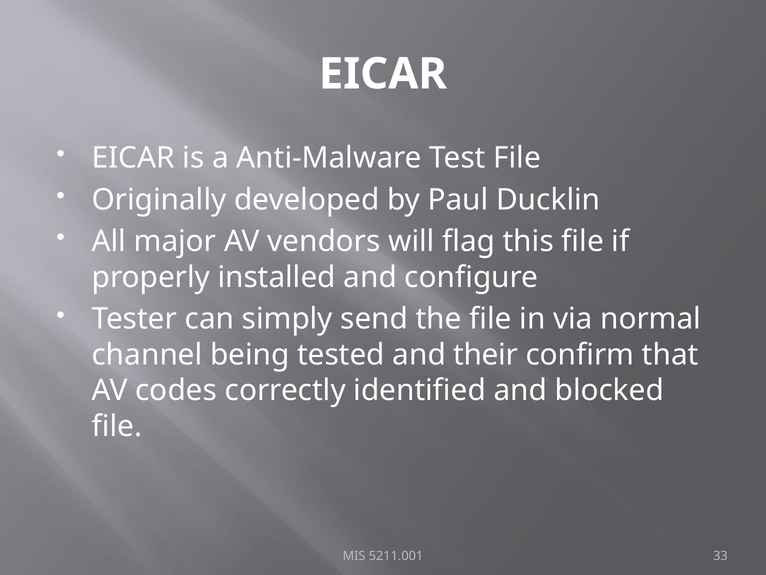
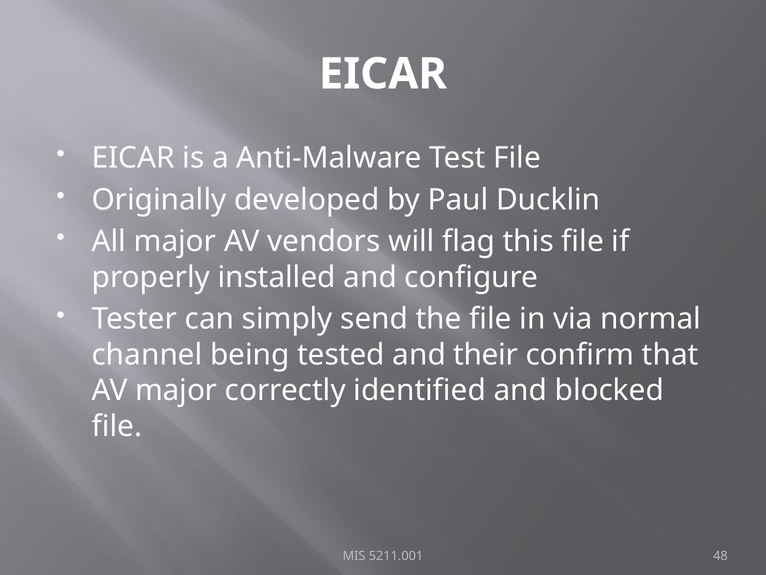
AV codes: codes -> major (176, 390)
33: 33 -> 48 (720, 555)
